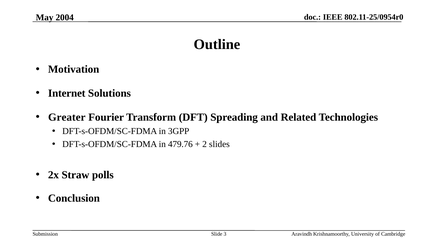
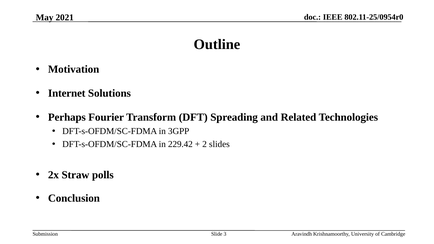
2004: 2004 -> 2021 (65, 17)
Greater: Greater -> Perhaps (67, 117)
479.76: 479.76 -> 229.42 (180, 144)
